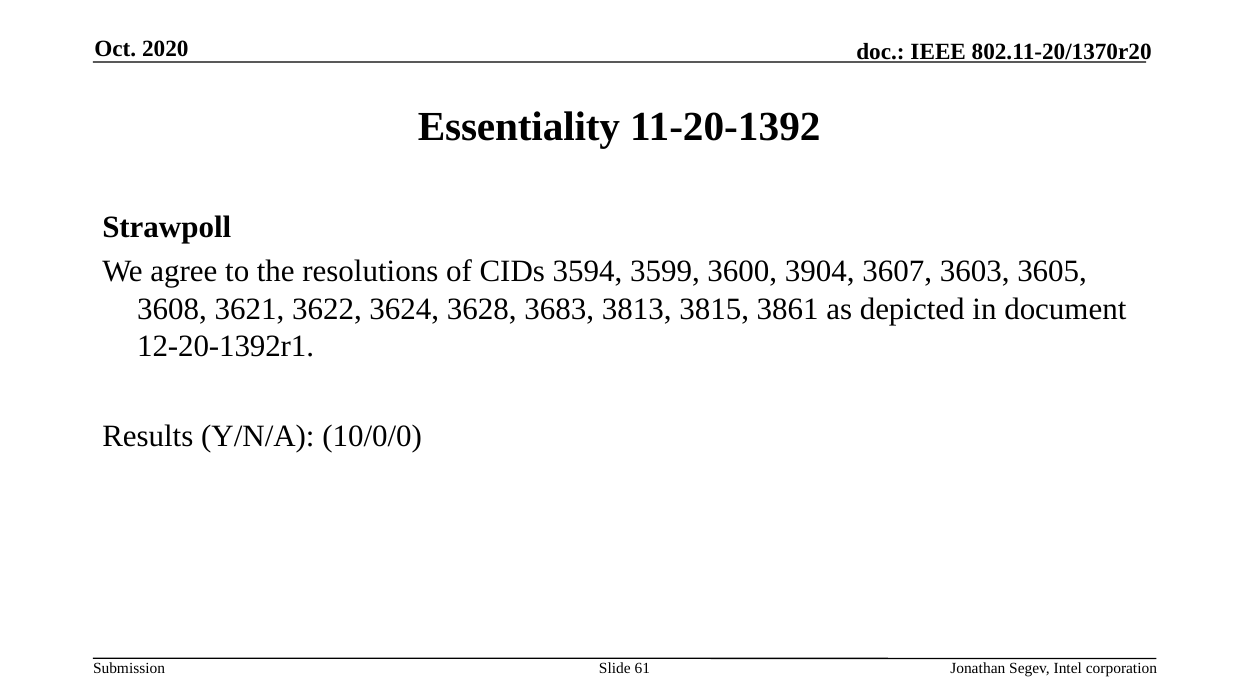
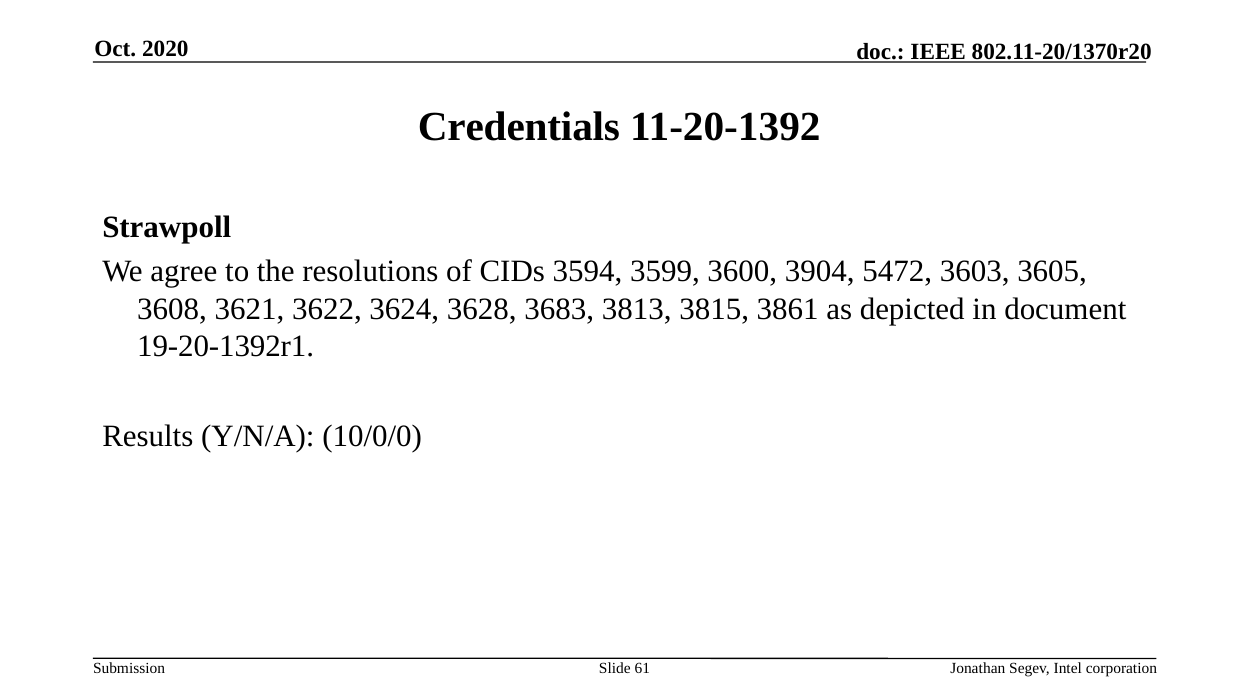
Essentiality: Essentiality -> Credentials (519, 127)
3607: 3607 -> 5472 (897, 272)
12-20-1392r1: 12-20-1392r1 -> 19-20-1392r1 (226, 346)
